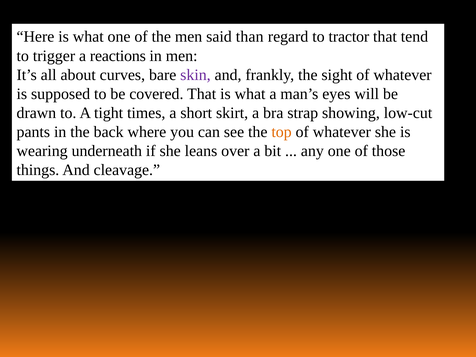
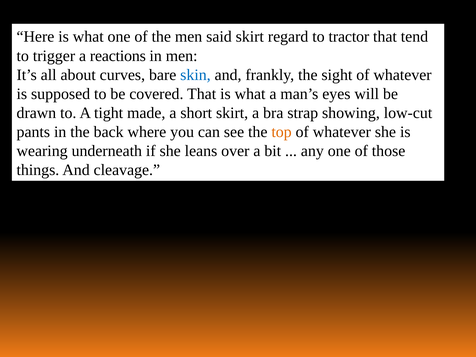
said than: than -> skirt (250, 37)
skin colour: purple -> blue (195, 75)
times: times -> made (146, 113)
